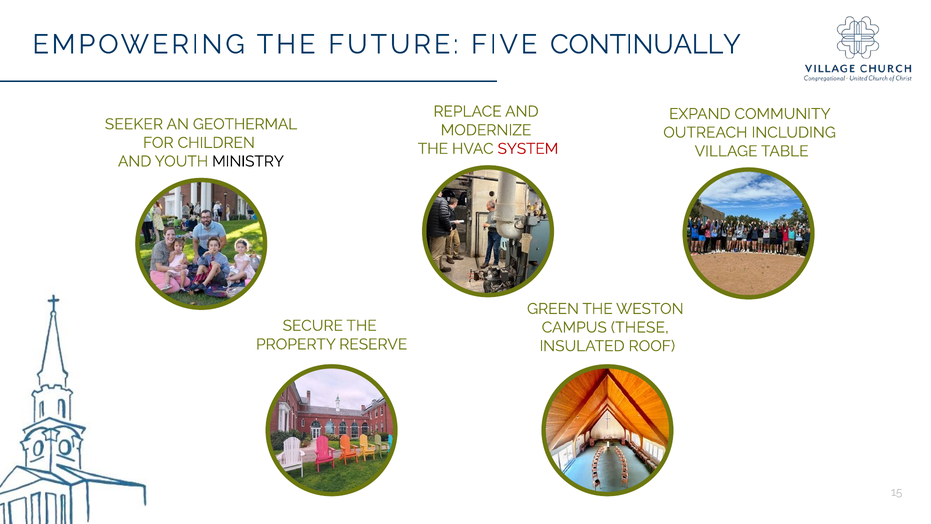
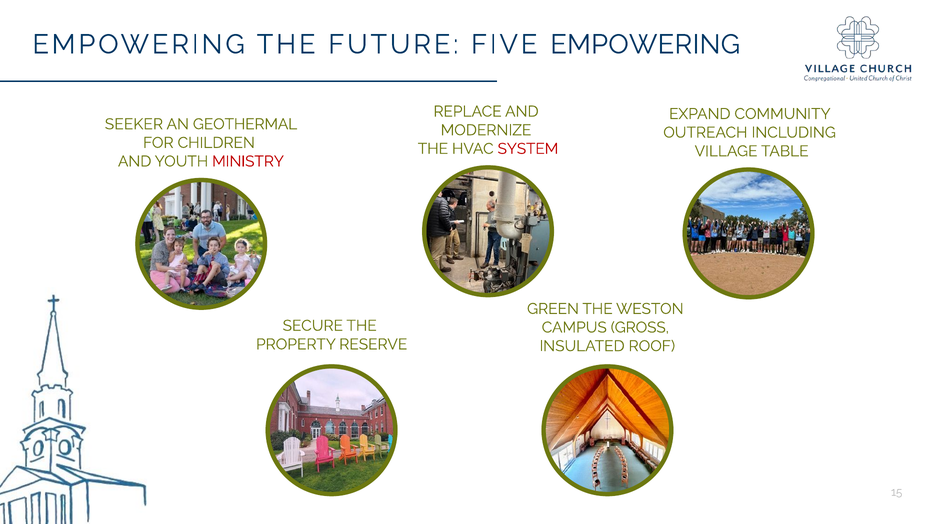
FIVE CONTINUALLY: CONTINUALLY -> EMPOWERING (645, 44)
MINISTRY colour: black -> red (248, 161)
THESE: THESE -> GROSS (640, 327)
